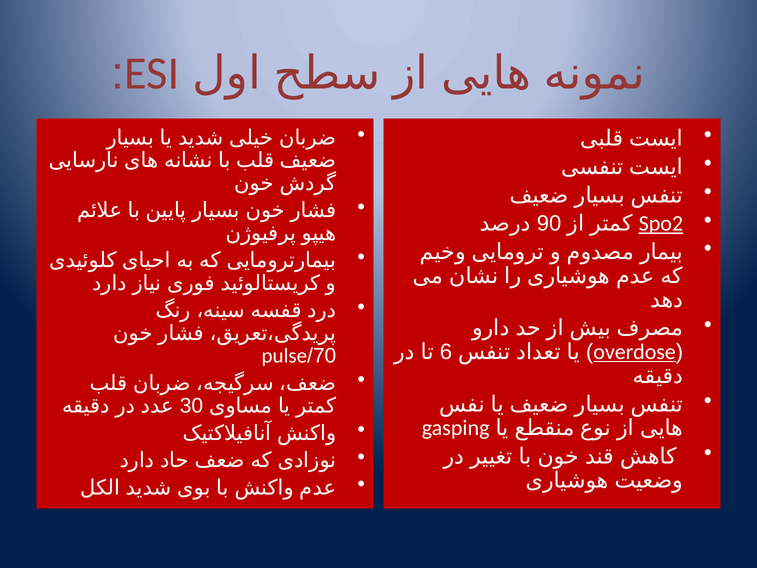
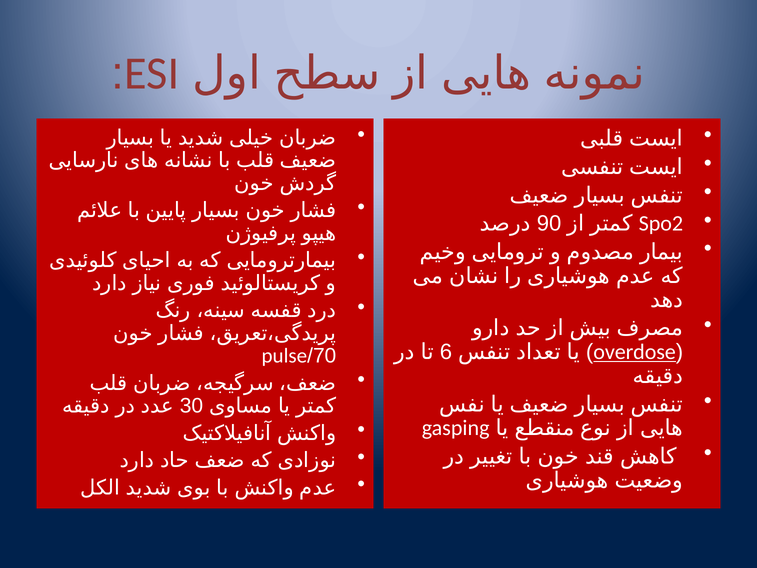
Spo2 underline: present -> none (661, 224)
